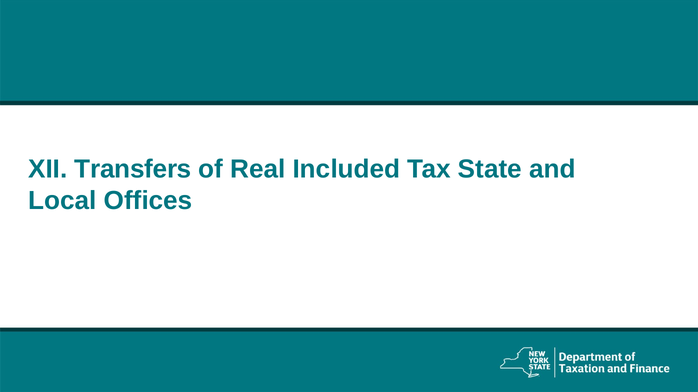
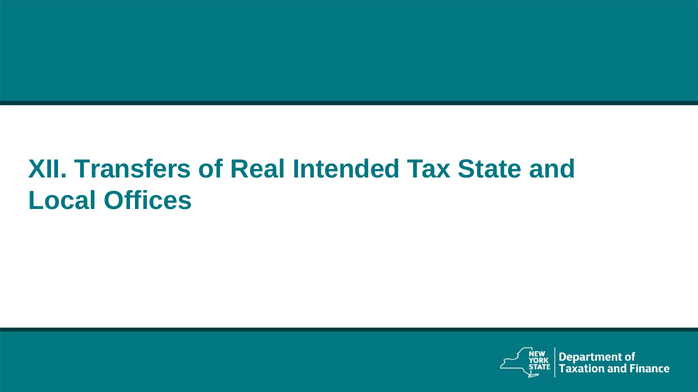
Included: Included -> Intended (347, 169)
